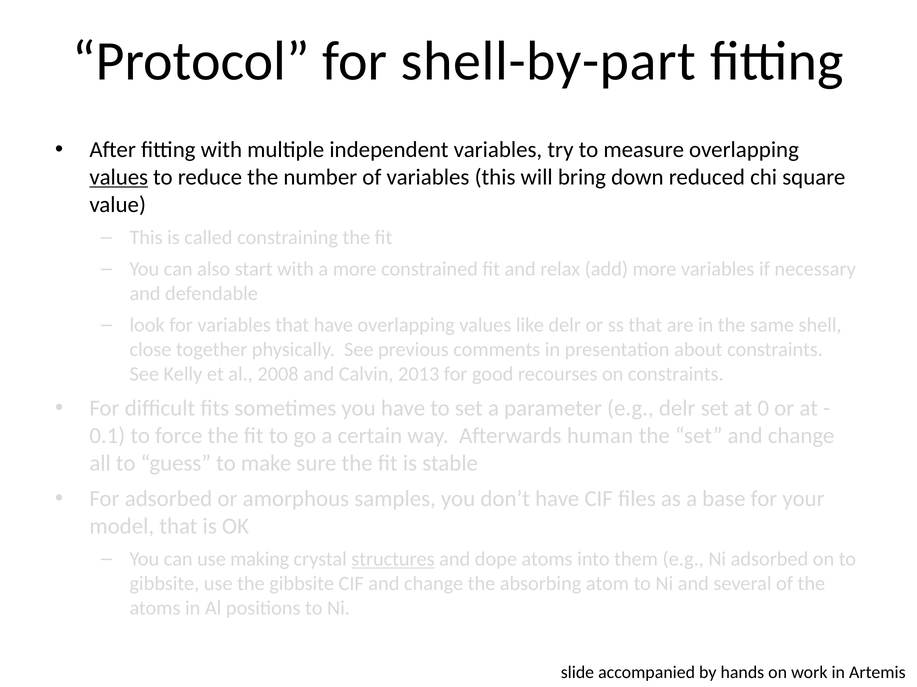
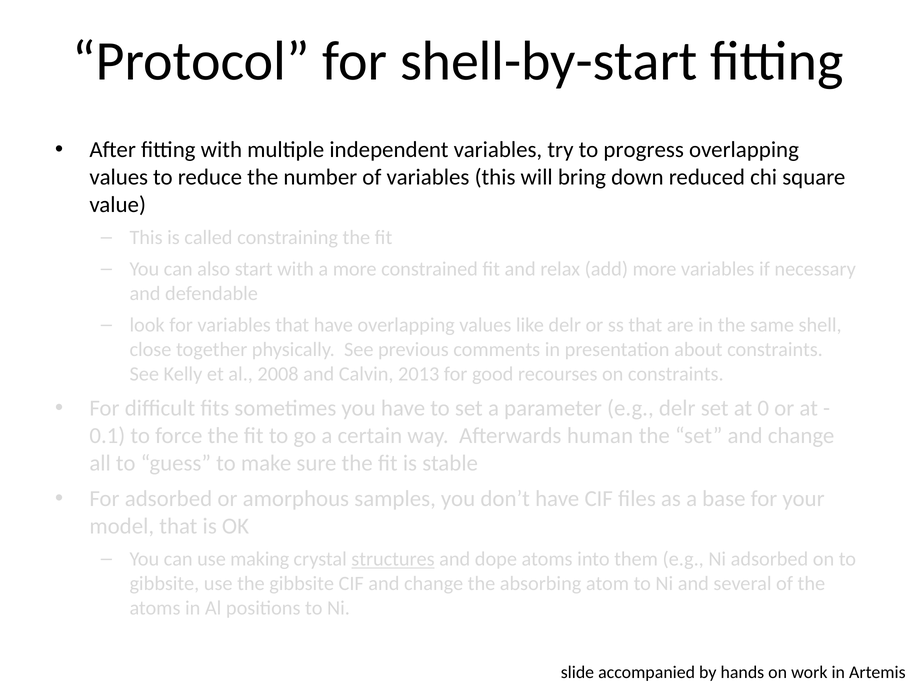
shell-by-part: shell-by-part -> shell-by-start (549, 61)
measure: measure -> progress (644, 150)
values underline: present -> none (119, 177)
